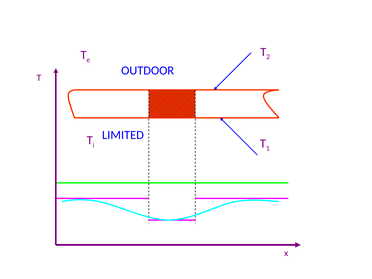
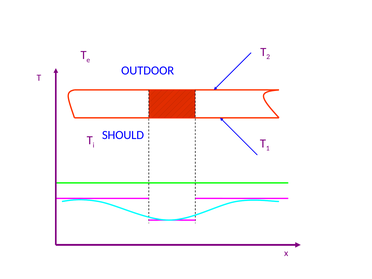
LIMITED: LIMITED -> SHOULD (123, 135)
